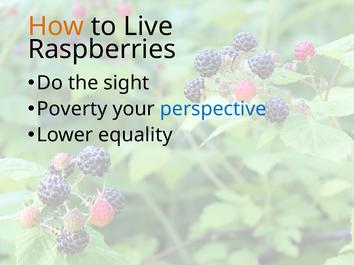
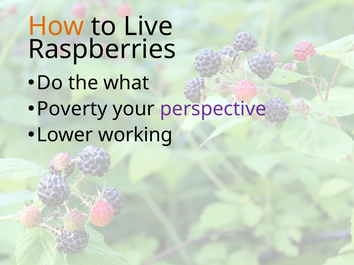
sight: sight -> what (126, 83)
perspective colour: blue -> purple (213, 109)
equality: equality -> working (135, 135)
